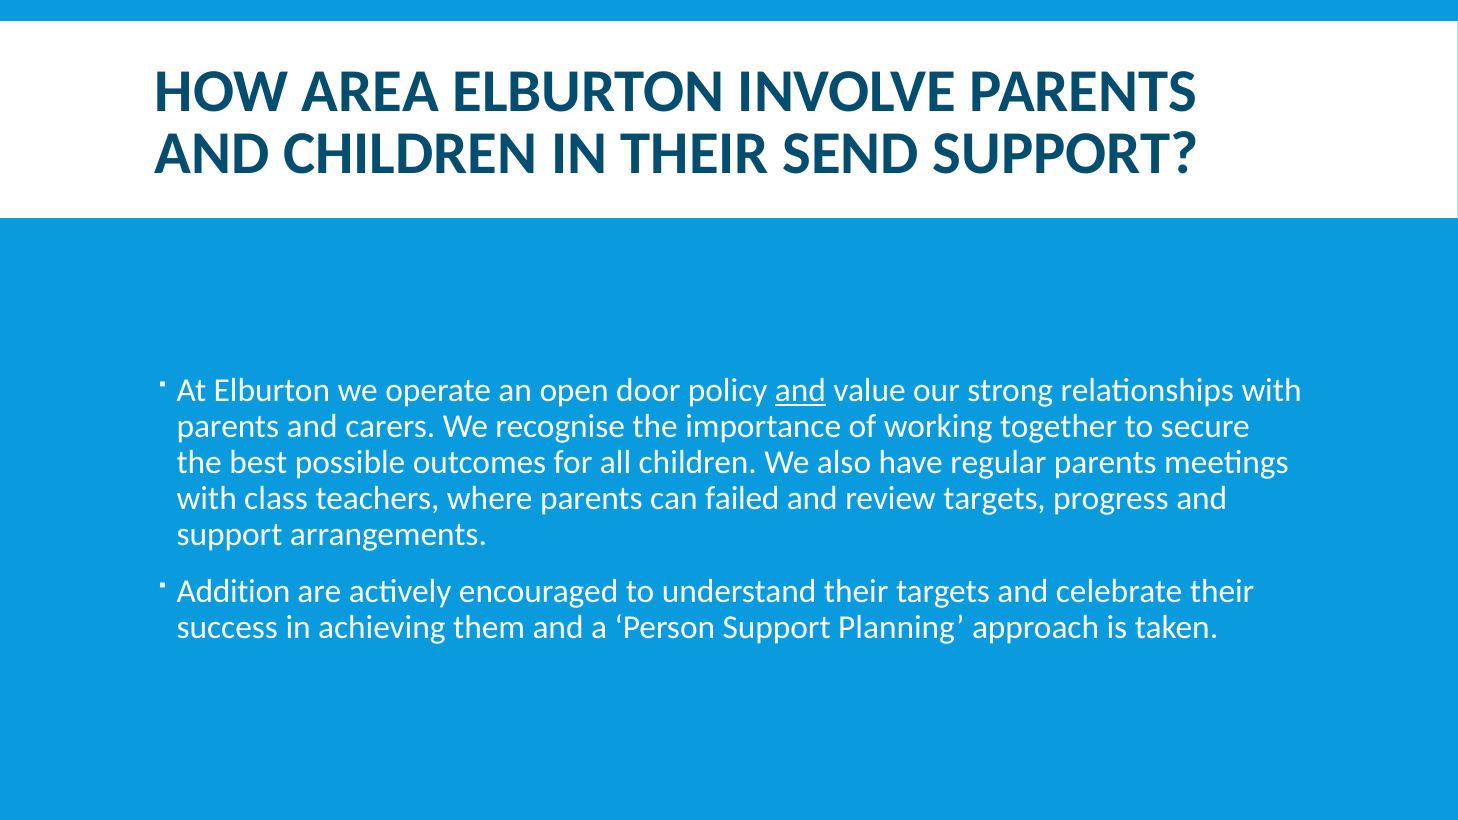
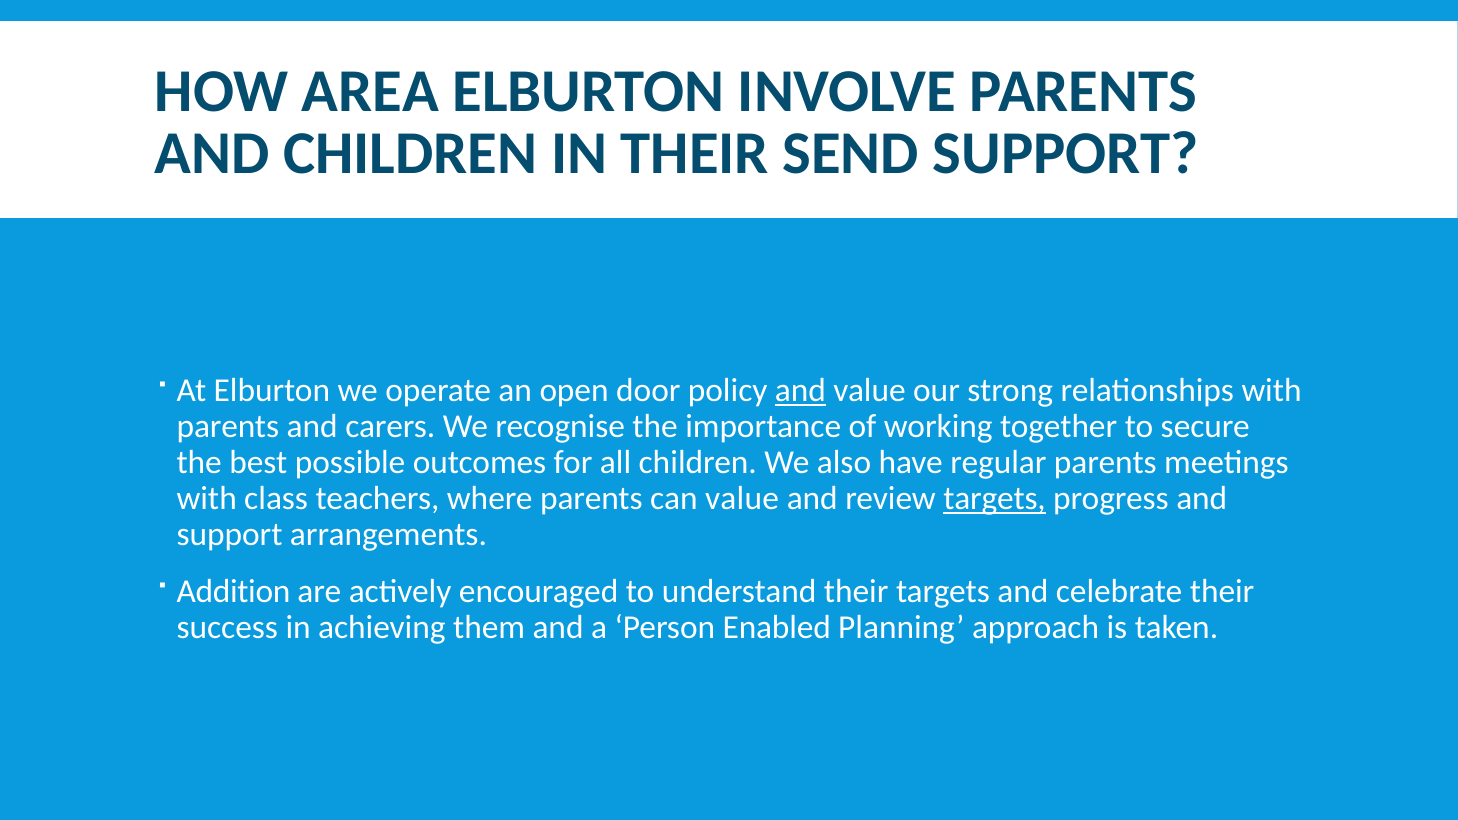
can failed: failed -> value (742, 499)
targets underline: none -> present (995, 499)
Person Support: Support -> Enabled (777, 628)
